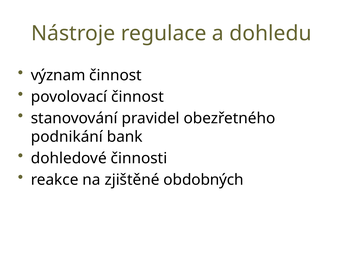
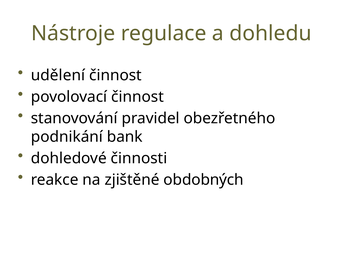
význam: význam -> udělení (58, 75)
